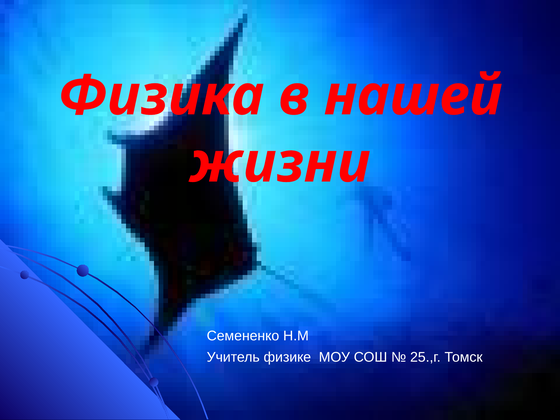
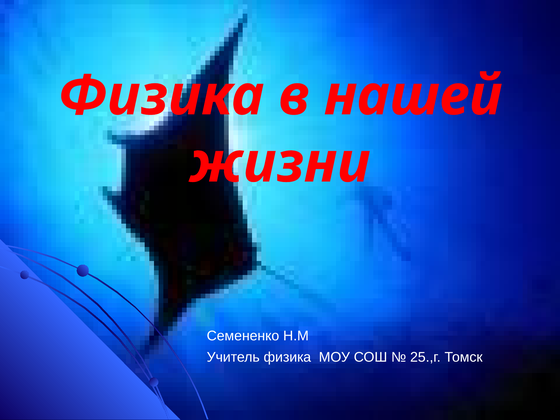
Учитель физике: физике -> физика (287, 357)
